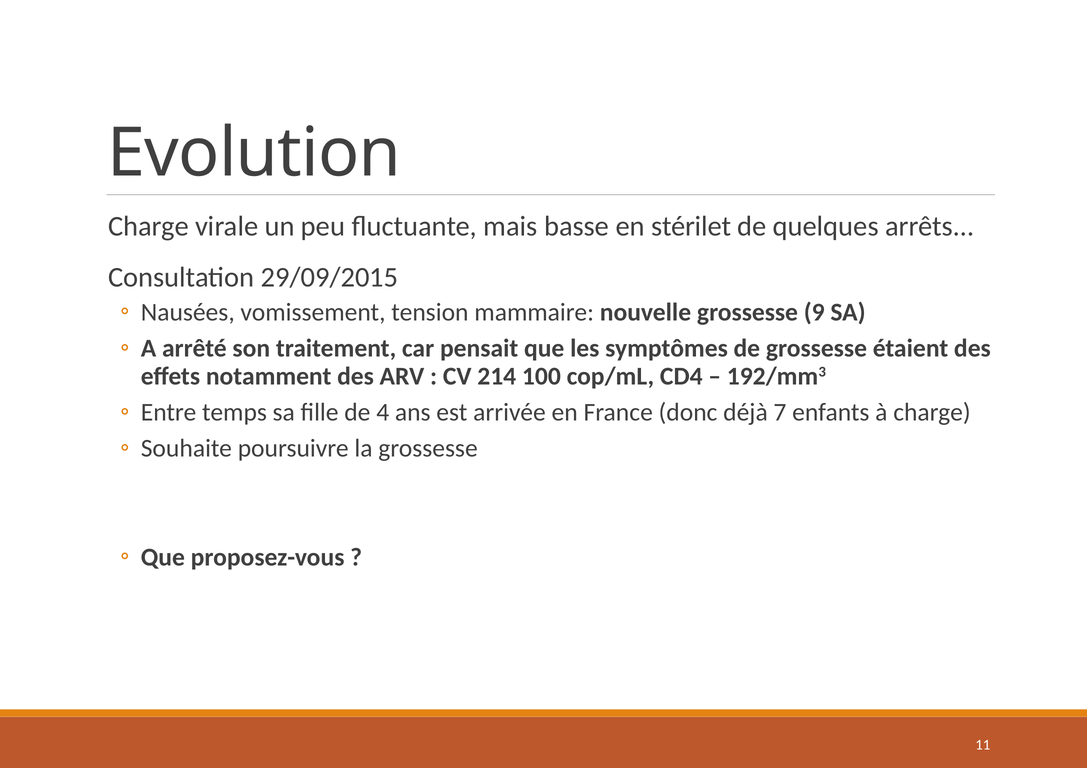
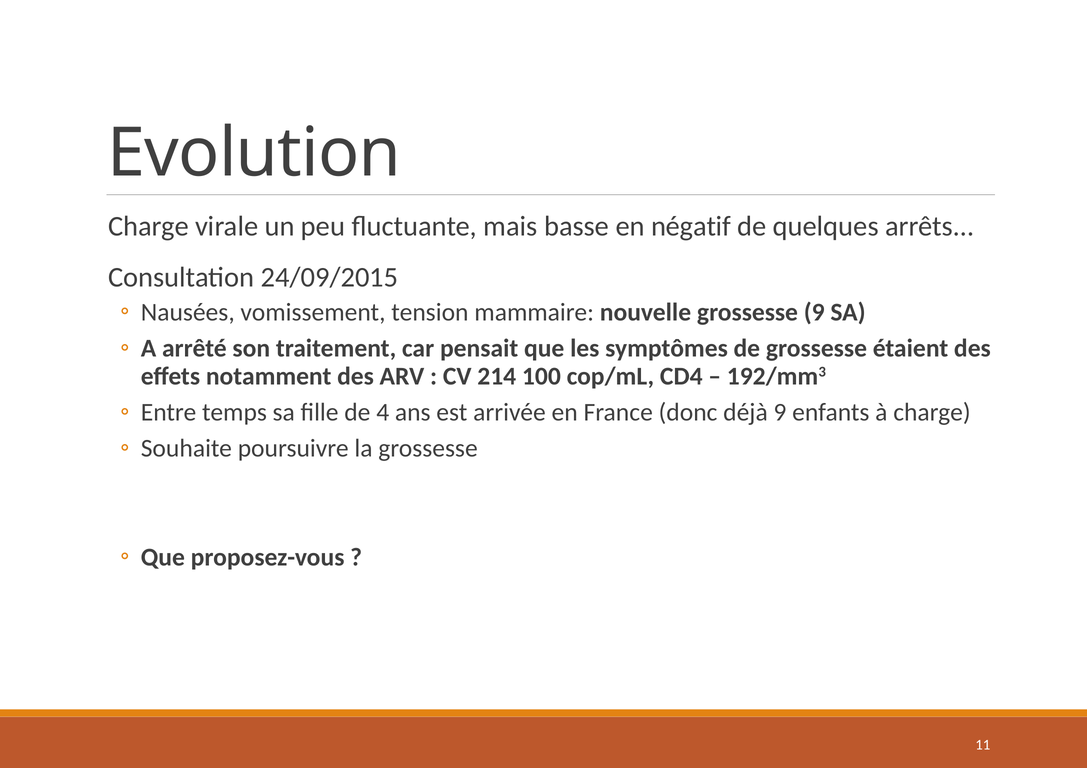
stérilet: stérilet -> négatif (691, 227)
29/09/2015: 29/09/2015 -> 24/09/2015 (330, 277)
déjà 7: 7 -> 9 (780, 412)
